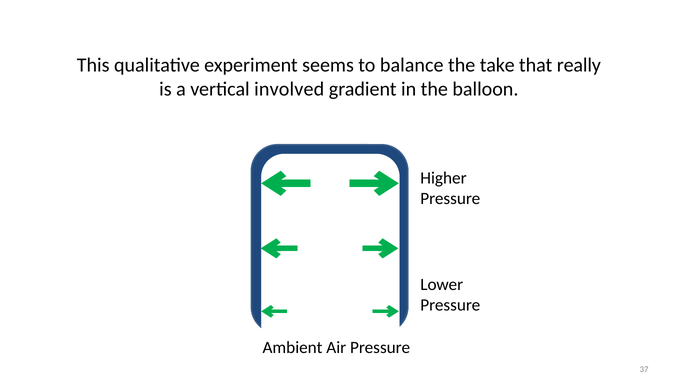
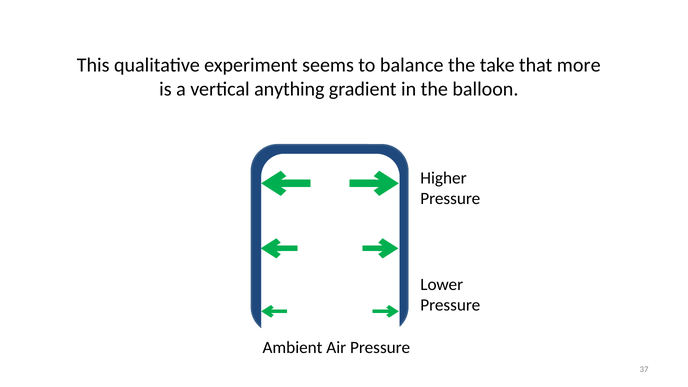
really: really -> more (579, 65)
involved: involved -> anything (289, 89)
